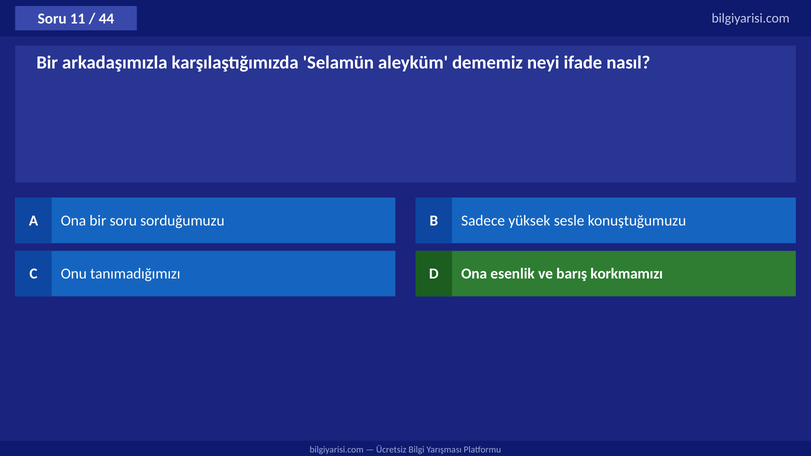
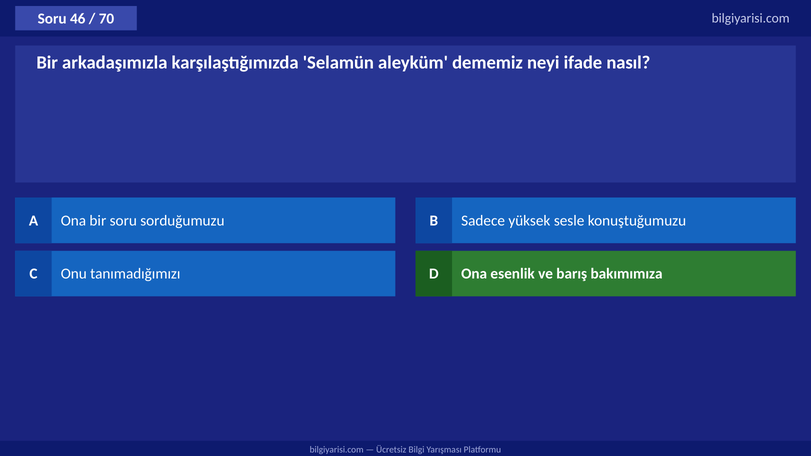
11: 11 -> 46 (78, 19)
44: 44 -> 70 (106, 19)
korkmamızı: korkmamızı -> bakımımıza (627, 274)
